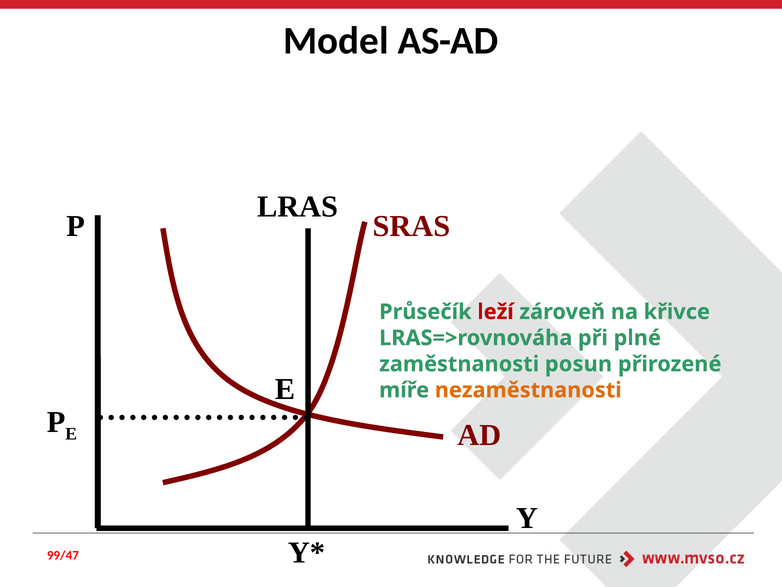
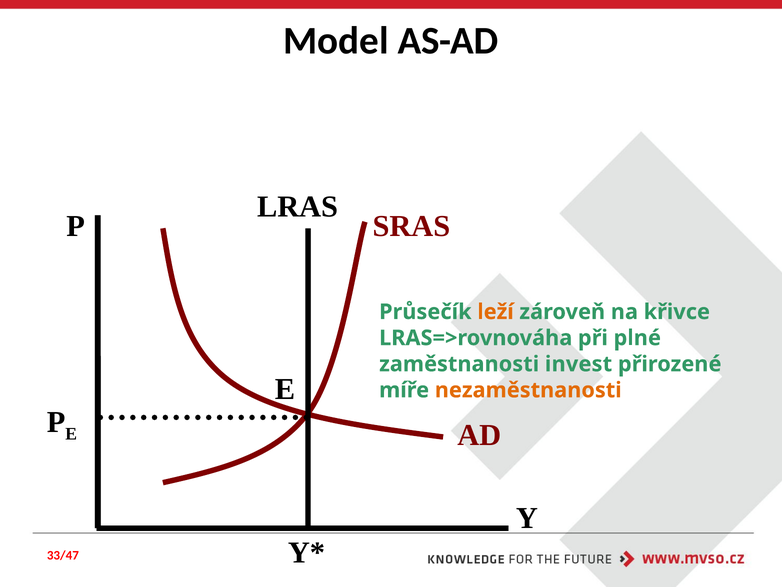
leží colour: red -> orange (496, 312)
posun: posun -> invest (578, 364)
99/47: 99/47 -> 33/47 (63, 555)
